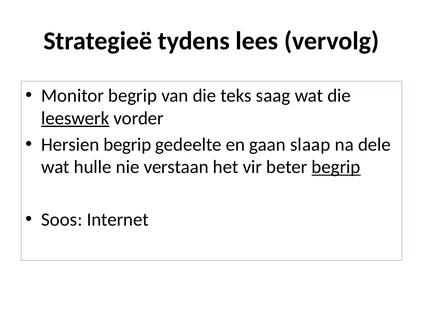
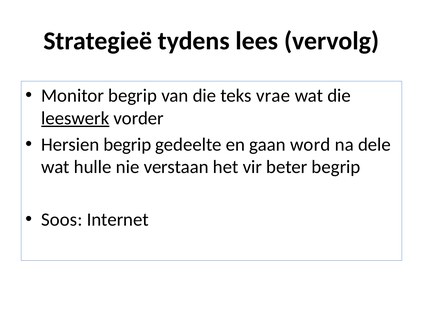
saag: saag -> vrae (273, 96)
slaap: slaap -> word (310, 145)
begrip underline: present -> none (336, 167)
